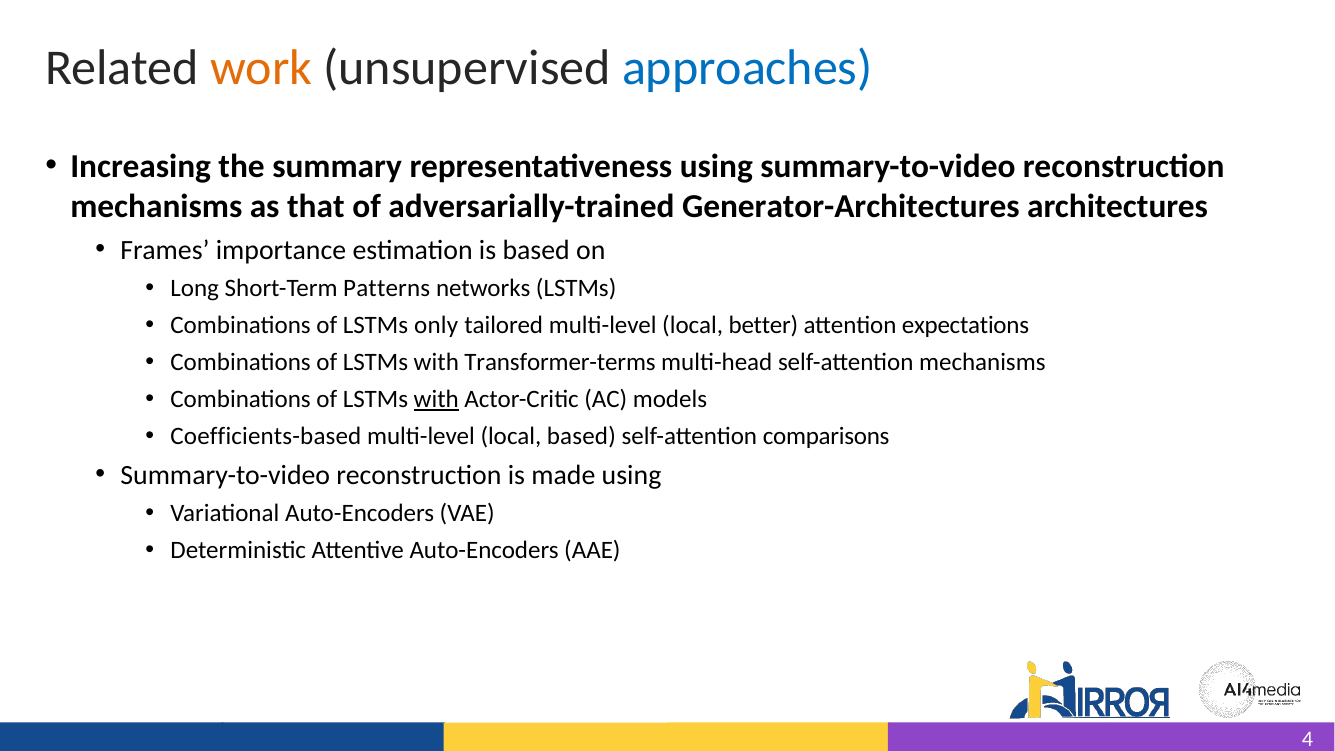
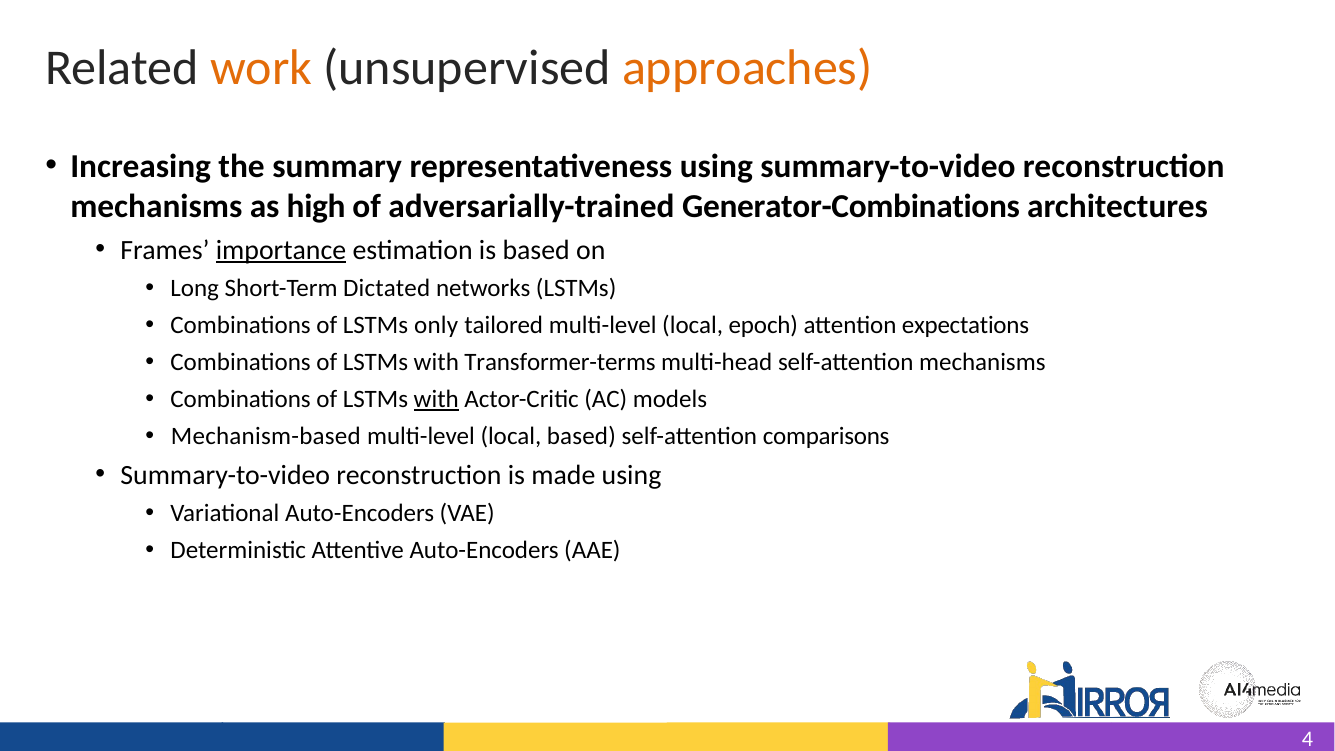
approaches colour: blue -> orange (747, 68)
that: that -> high (316, 207)
Generator-Architectures: Generator-Architectures -> Generator-Combinations (851, 207)
importance underline: none -> present (281, 250)
Patterns: Patterns -> Dictated (387, 288)
better: better -> epoch (763, 325)
Coefficients-based: Coefficients-based -> Mechanism-based (266, 436)
